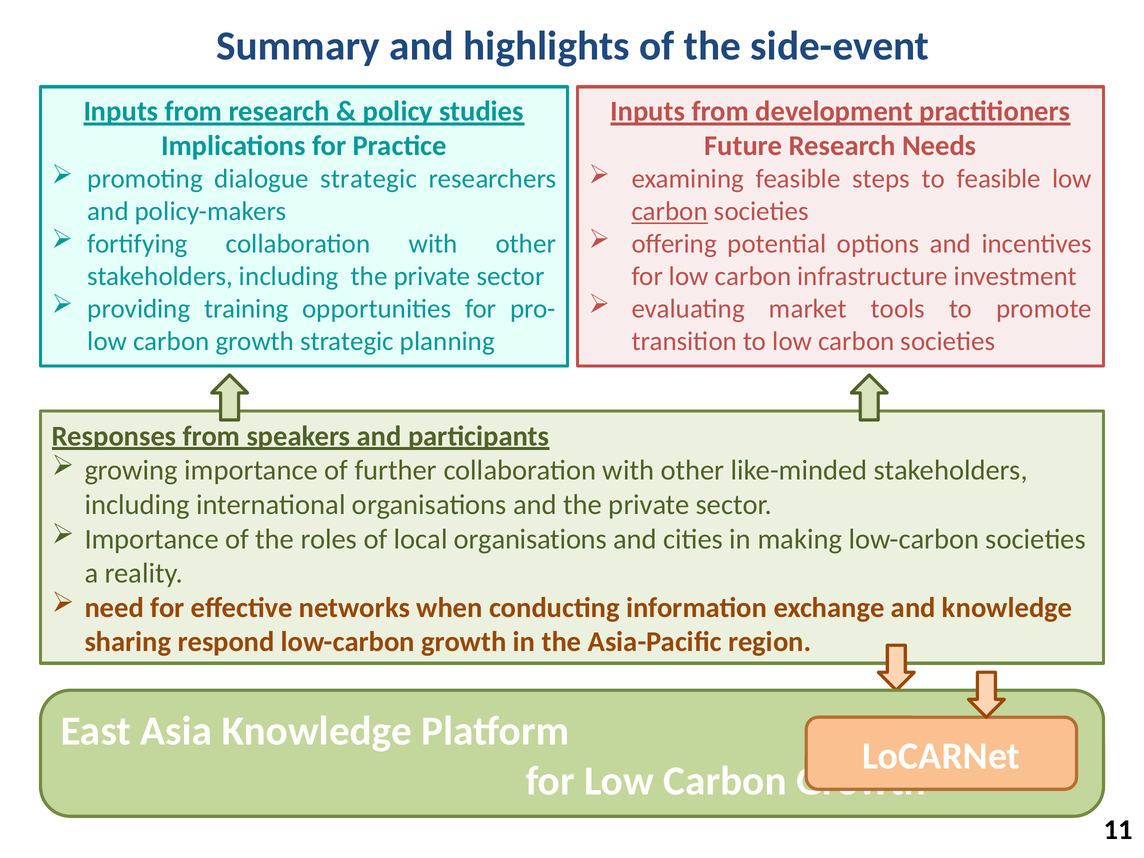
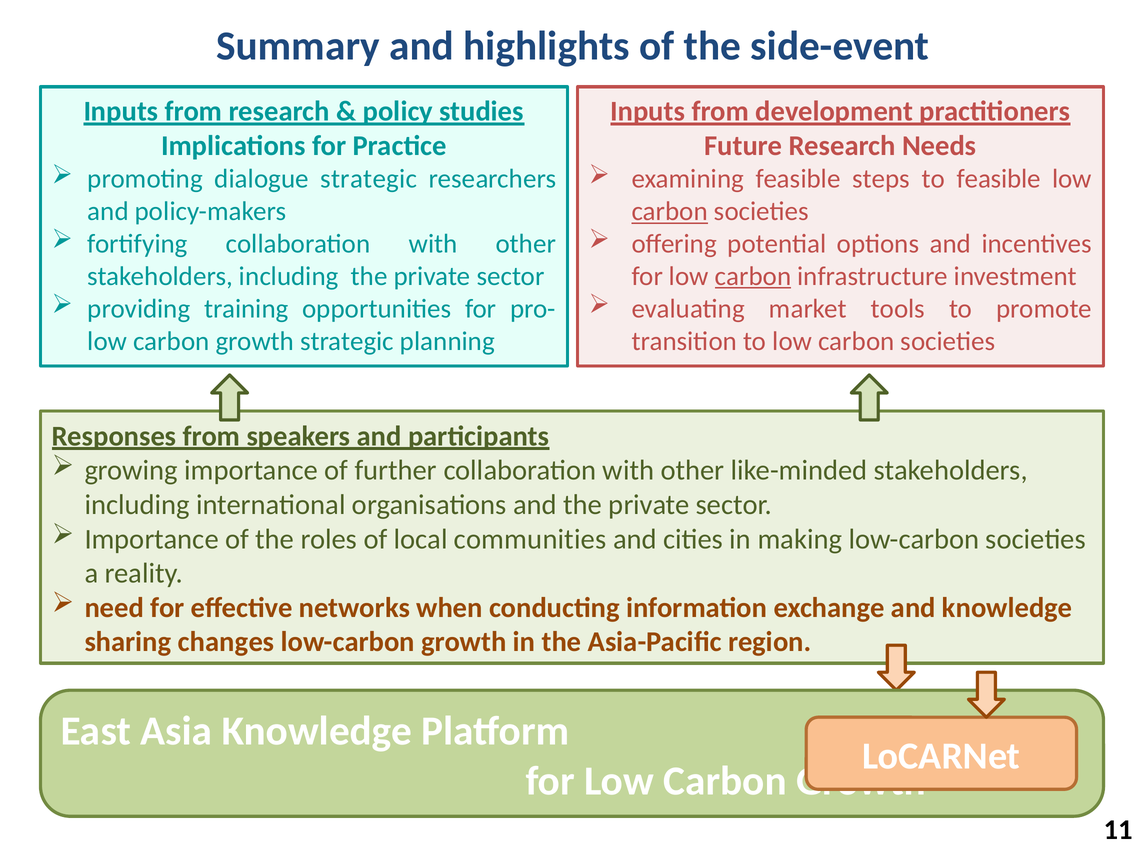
carbon underline: none -> present (753, 276)
local organisations: organisations -> communities (530, 539)
respond: respond -> changes (226, 642)
